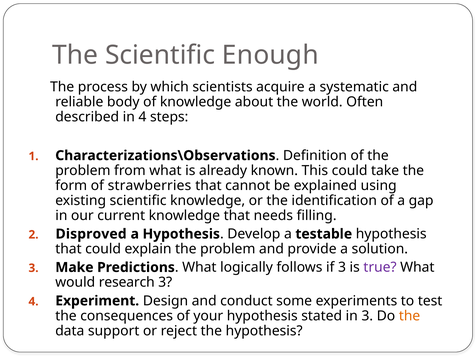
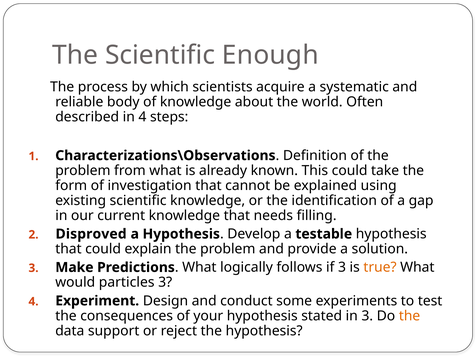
strawberries: strawberries -> investigation (150, 186)
true colour: purple -> orange (380, 267)
research: research -> particles (127, 282)
